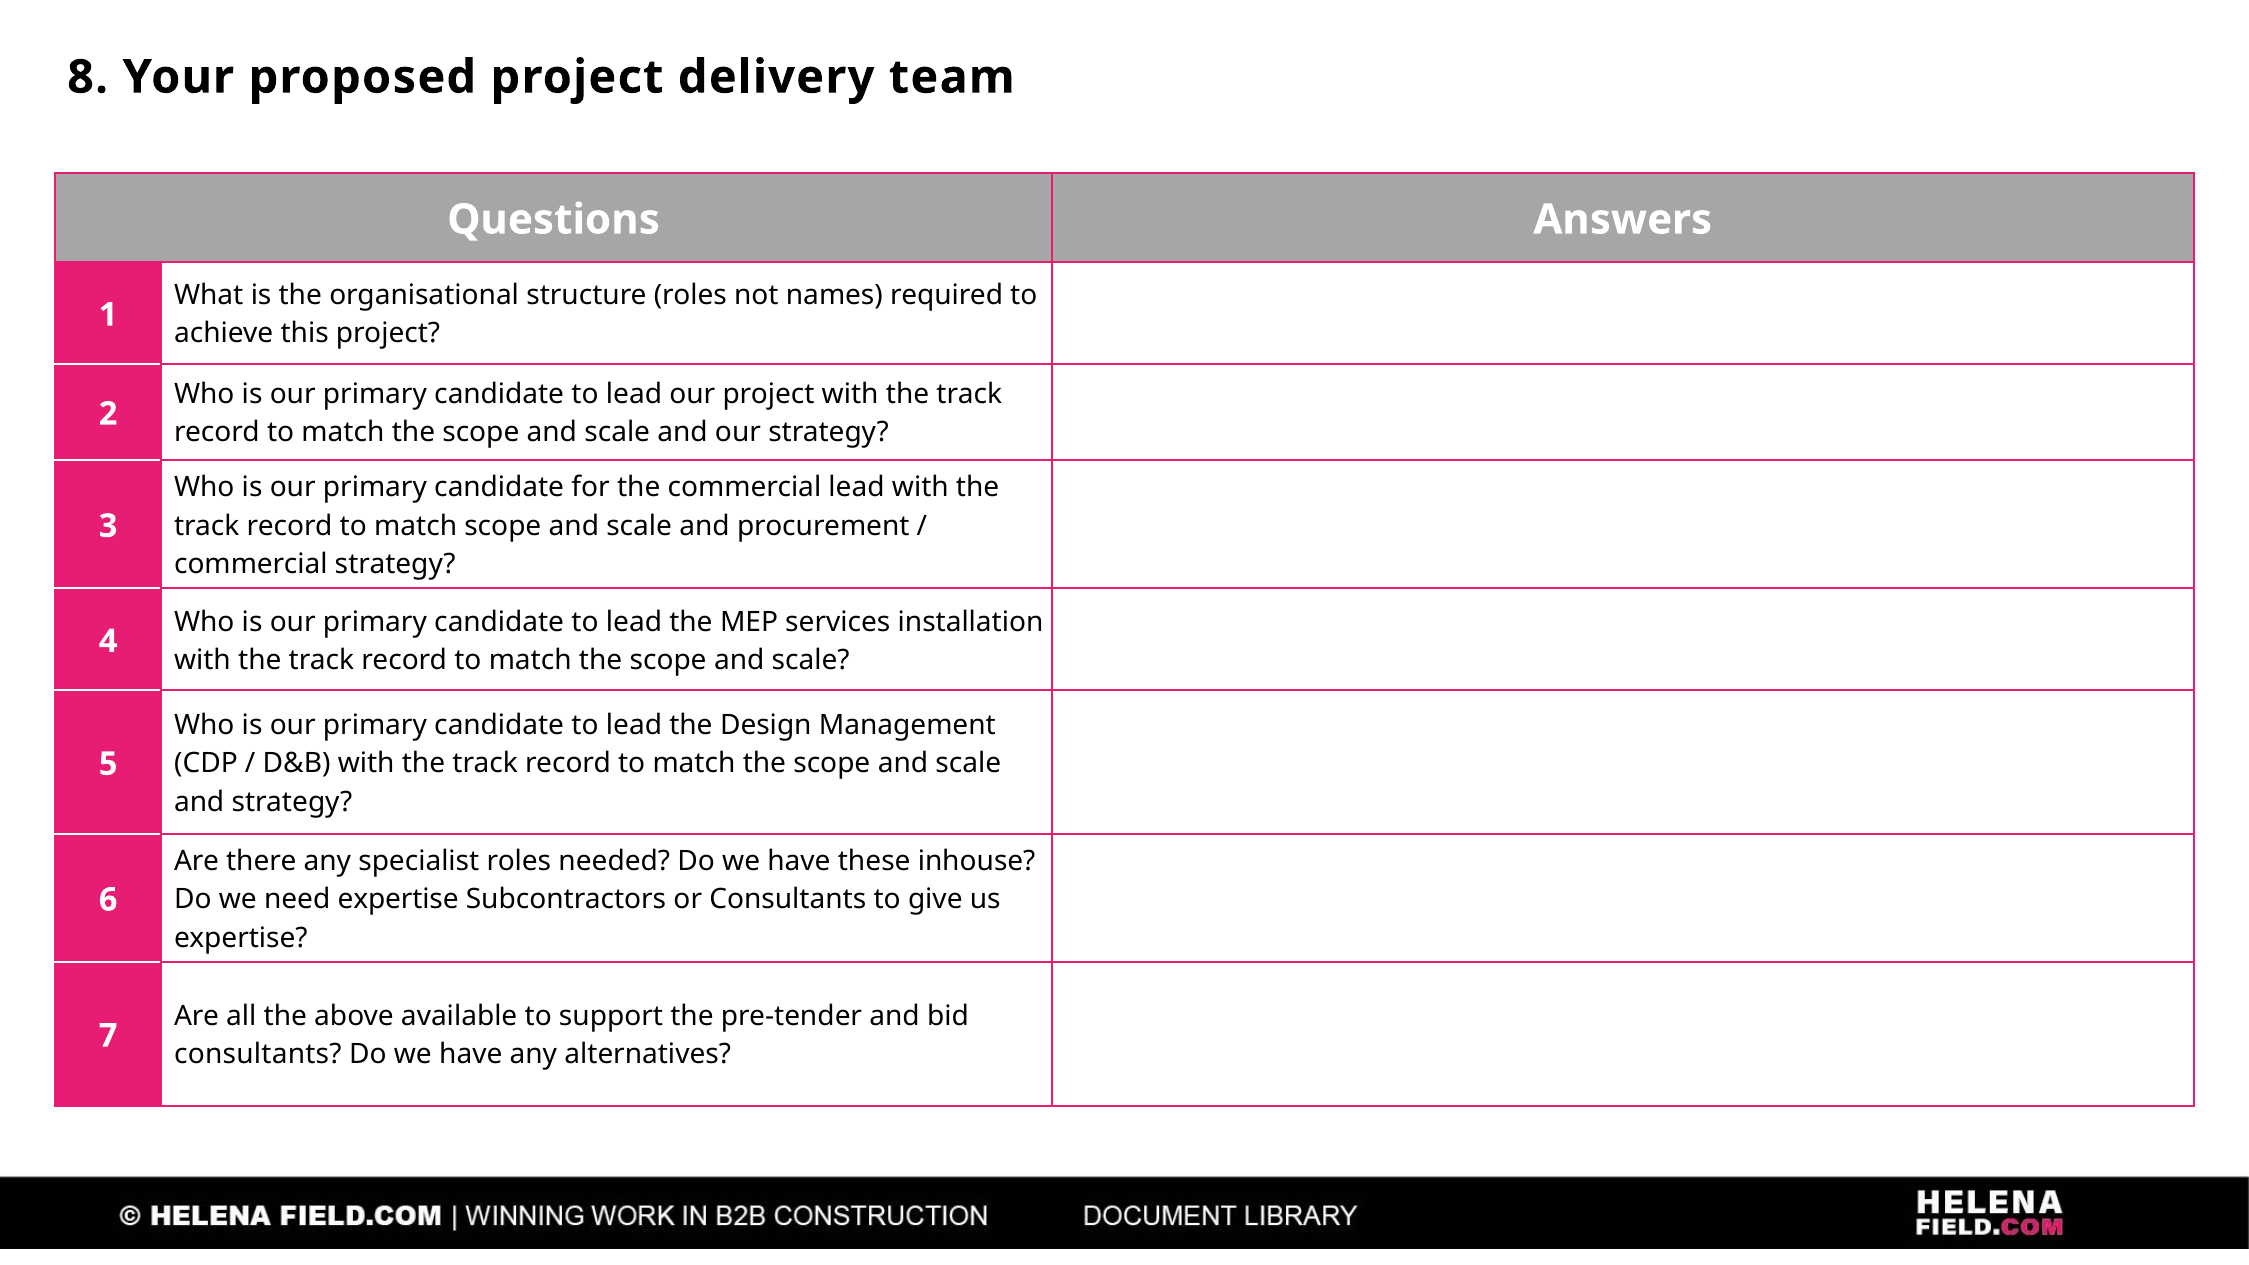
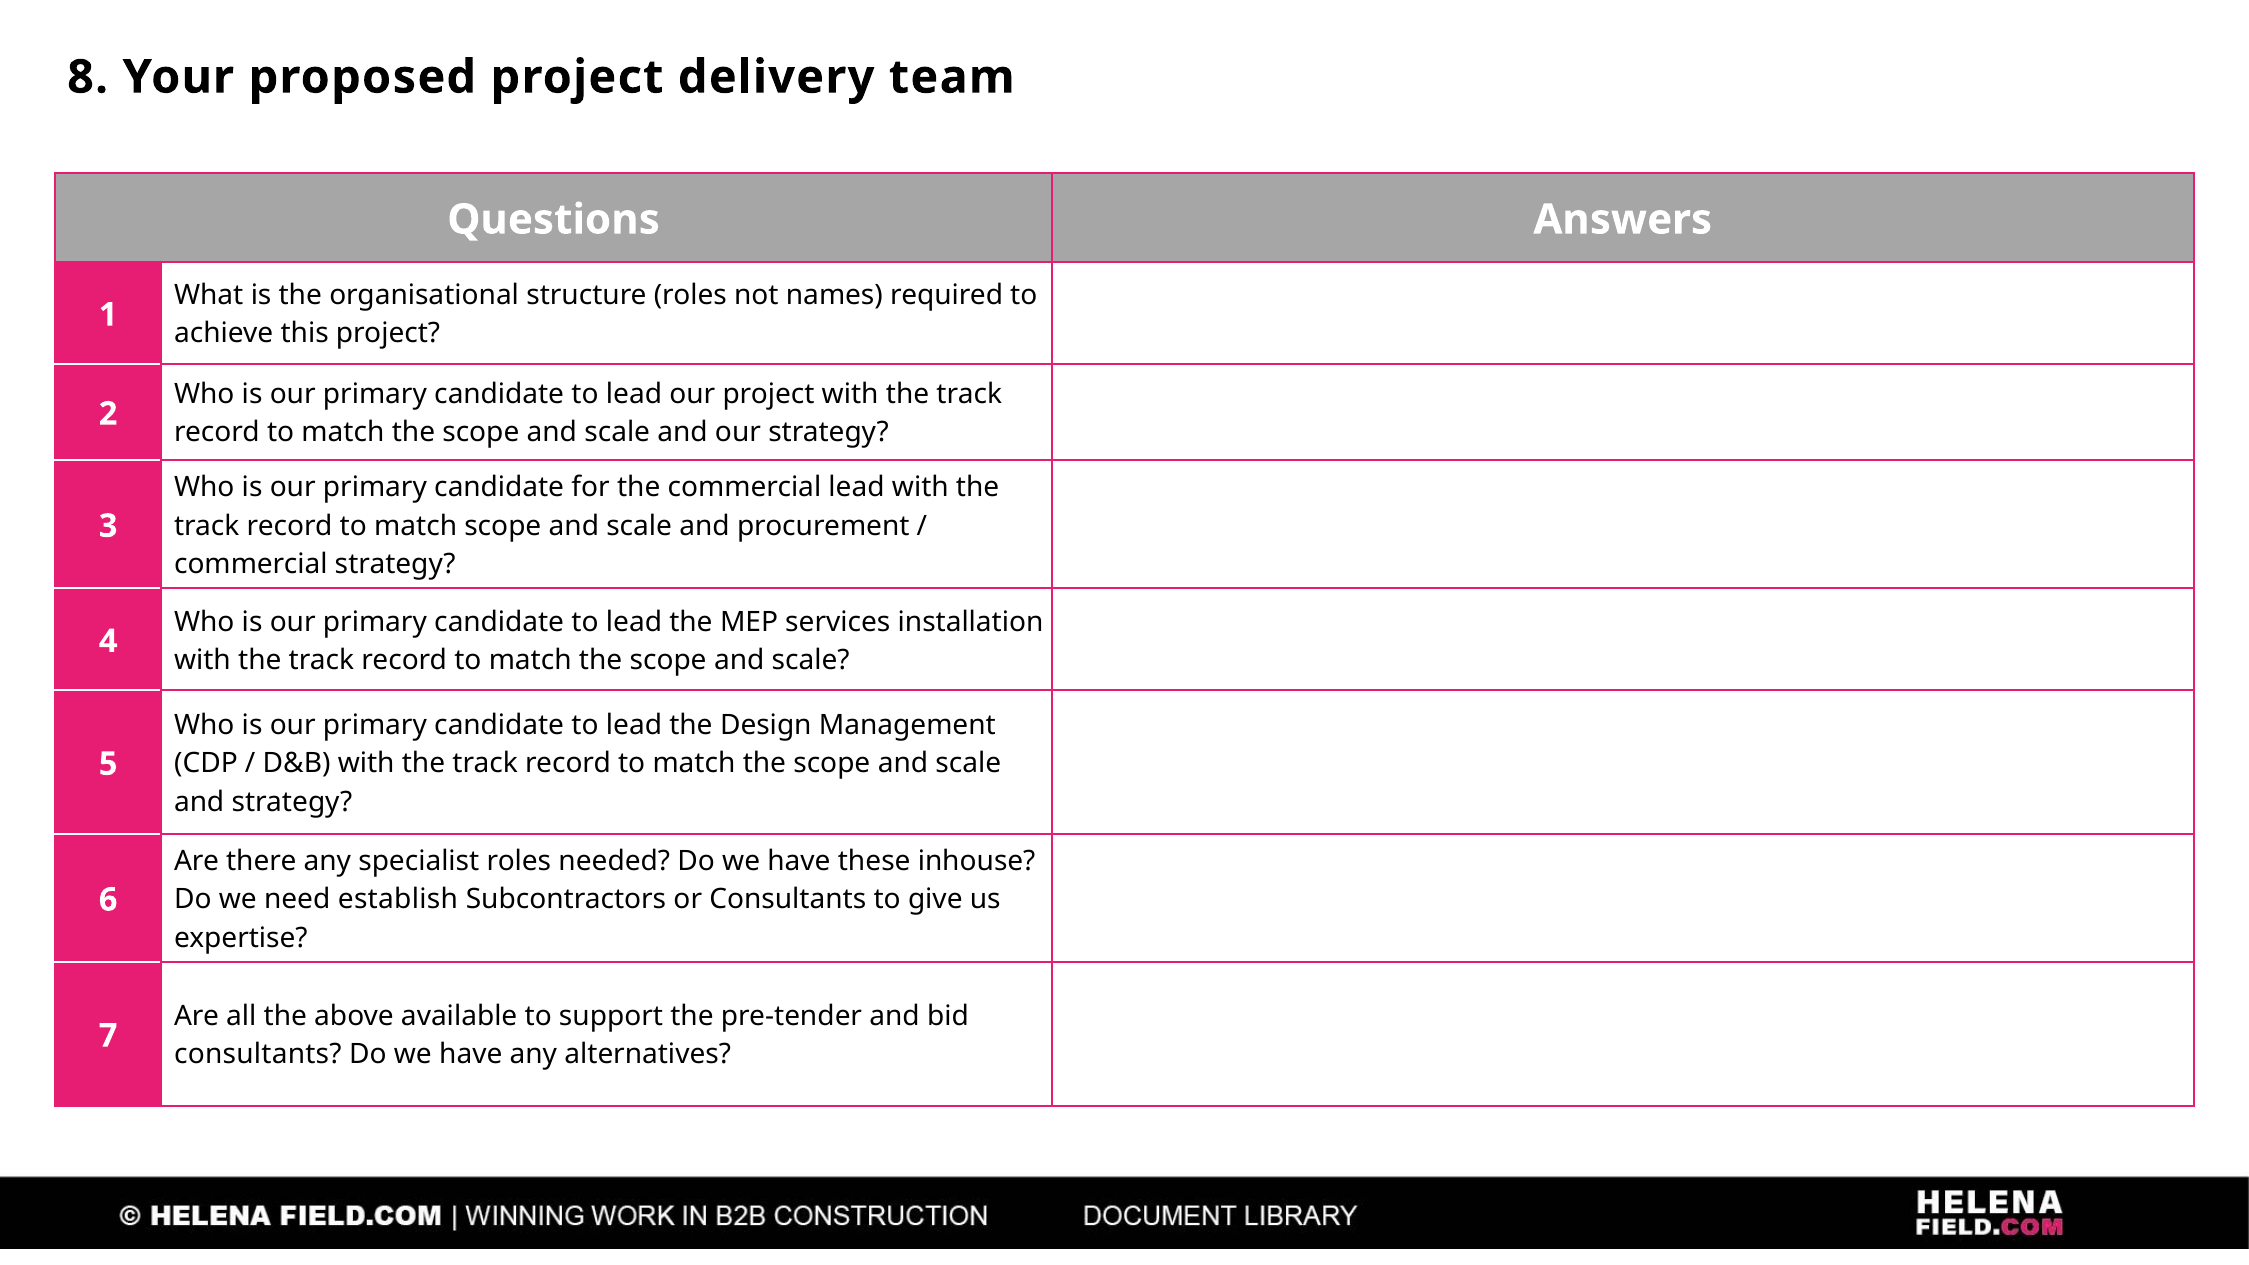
need expertise: expertise -> establish (398, 900)
